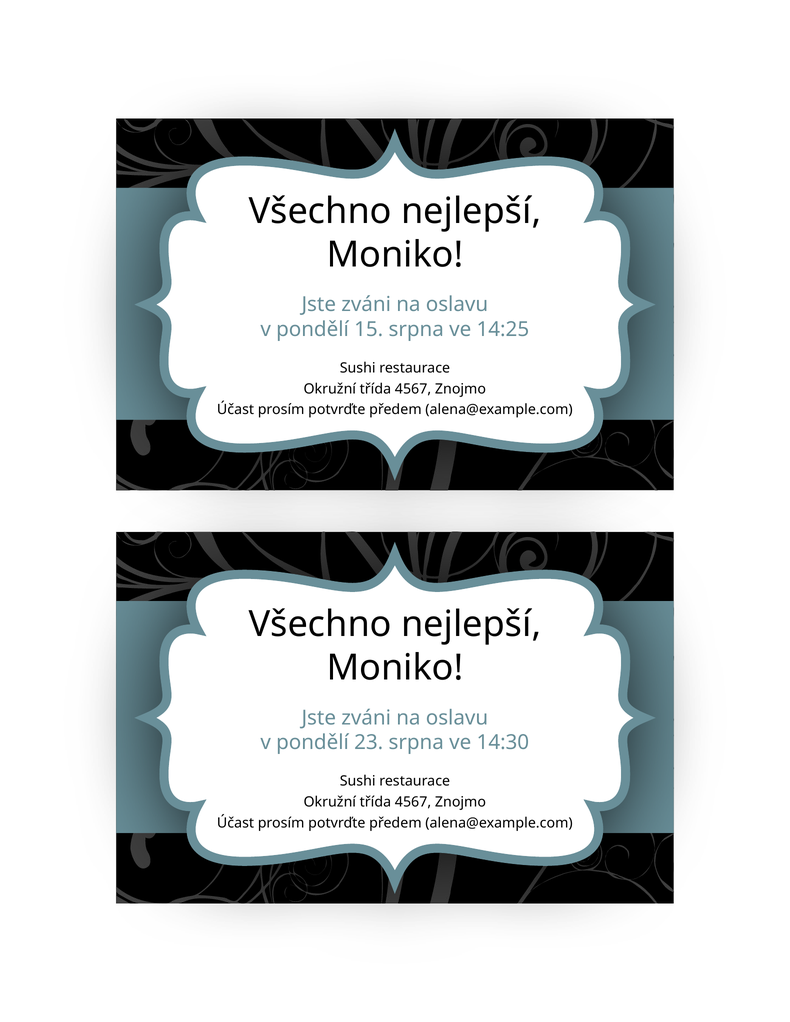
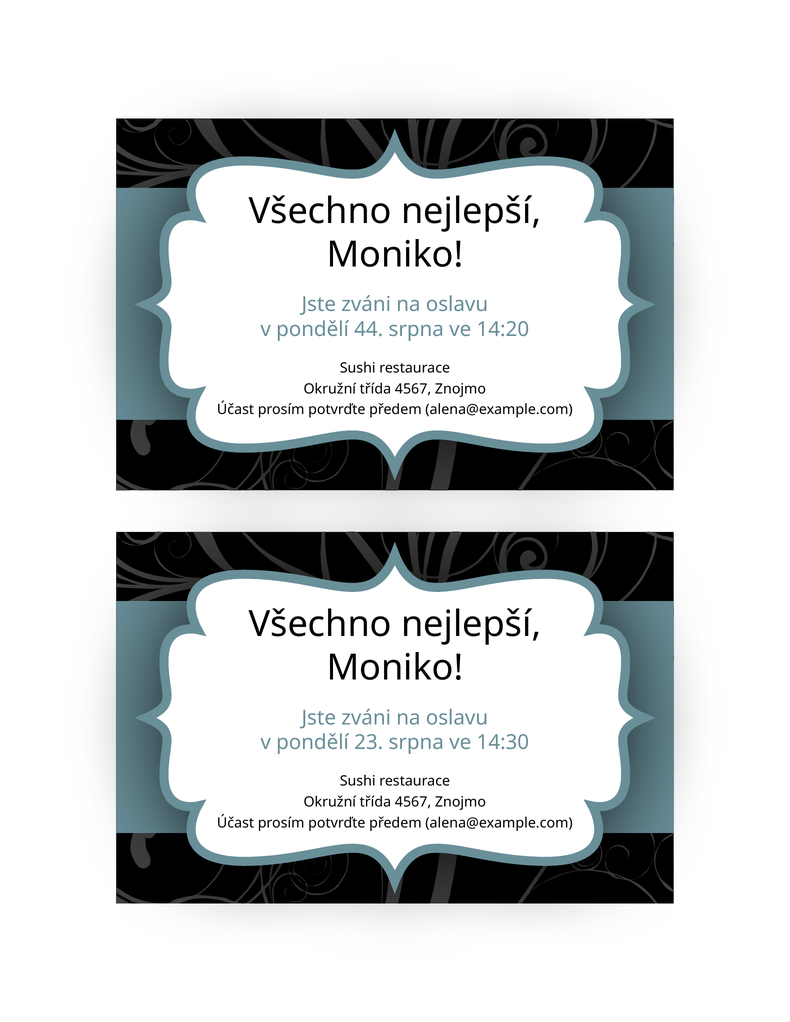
15: 15 -> 44 (369, 330)
14:25: 14:25 -> 14:20 (503, 330)
